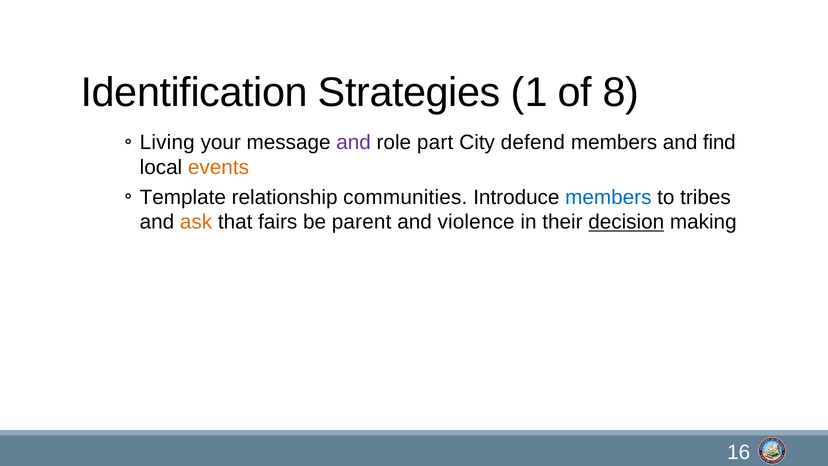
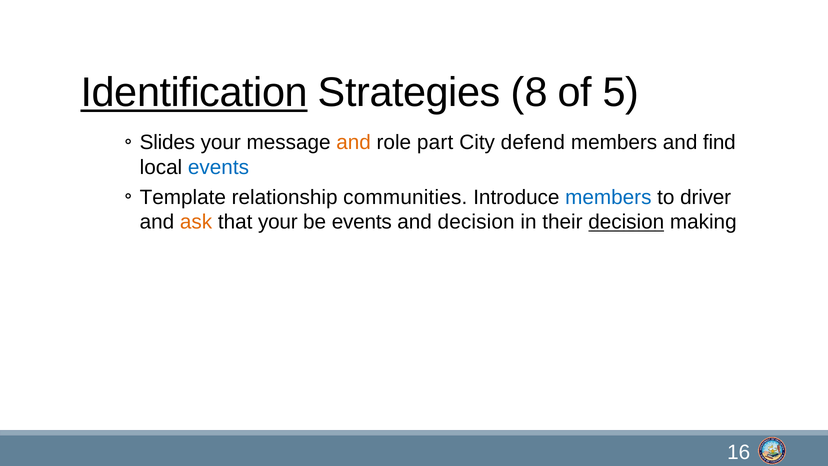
Identification underline: none -> present (194, 93)
1: 1 -> 8 (529, 93)
8: 8 -> 5 (621, 93)
Living: Living -> Slides (167, 142)
and colour: purple -> orange (354, 142)
events colour: orange -> blue (218, 167)
tribes: tribes -> driver (706, 197)
that fairs: fairs -> your (278, 222)
be parent: parent -> events (362, 222)
and violence: violence -> decision (476, 222)
